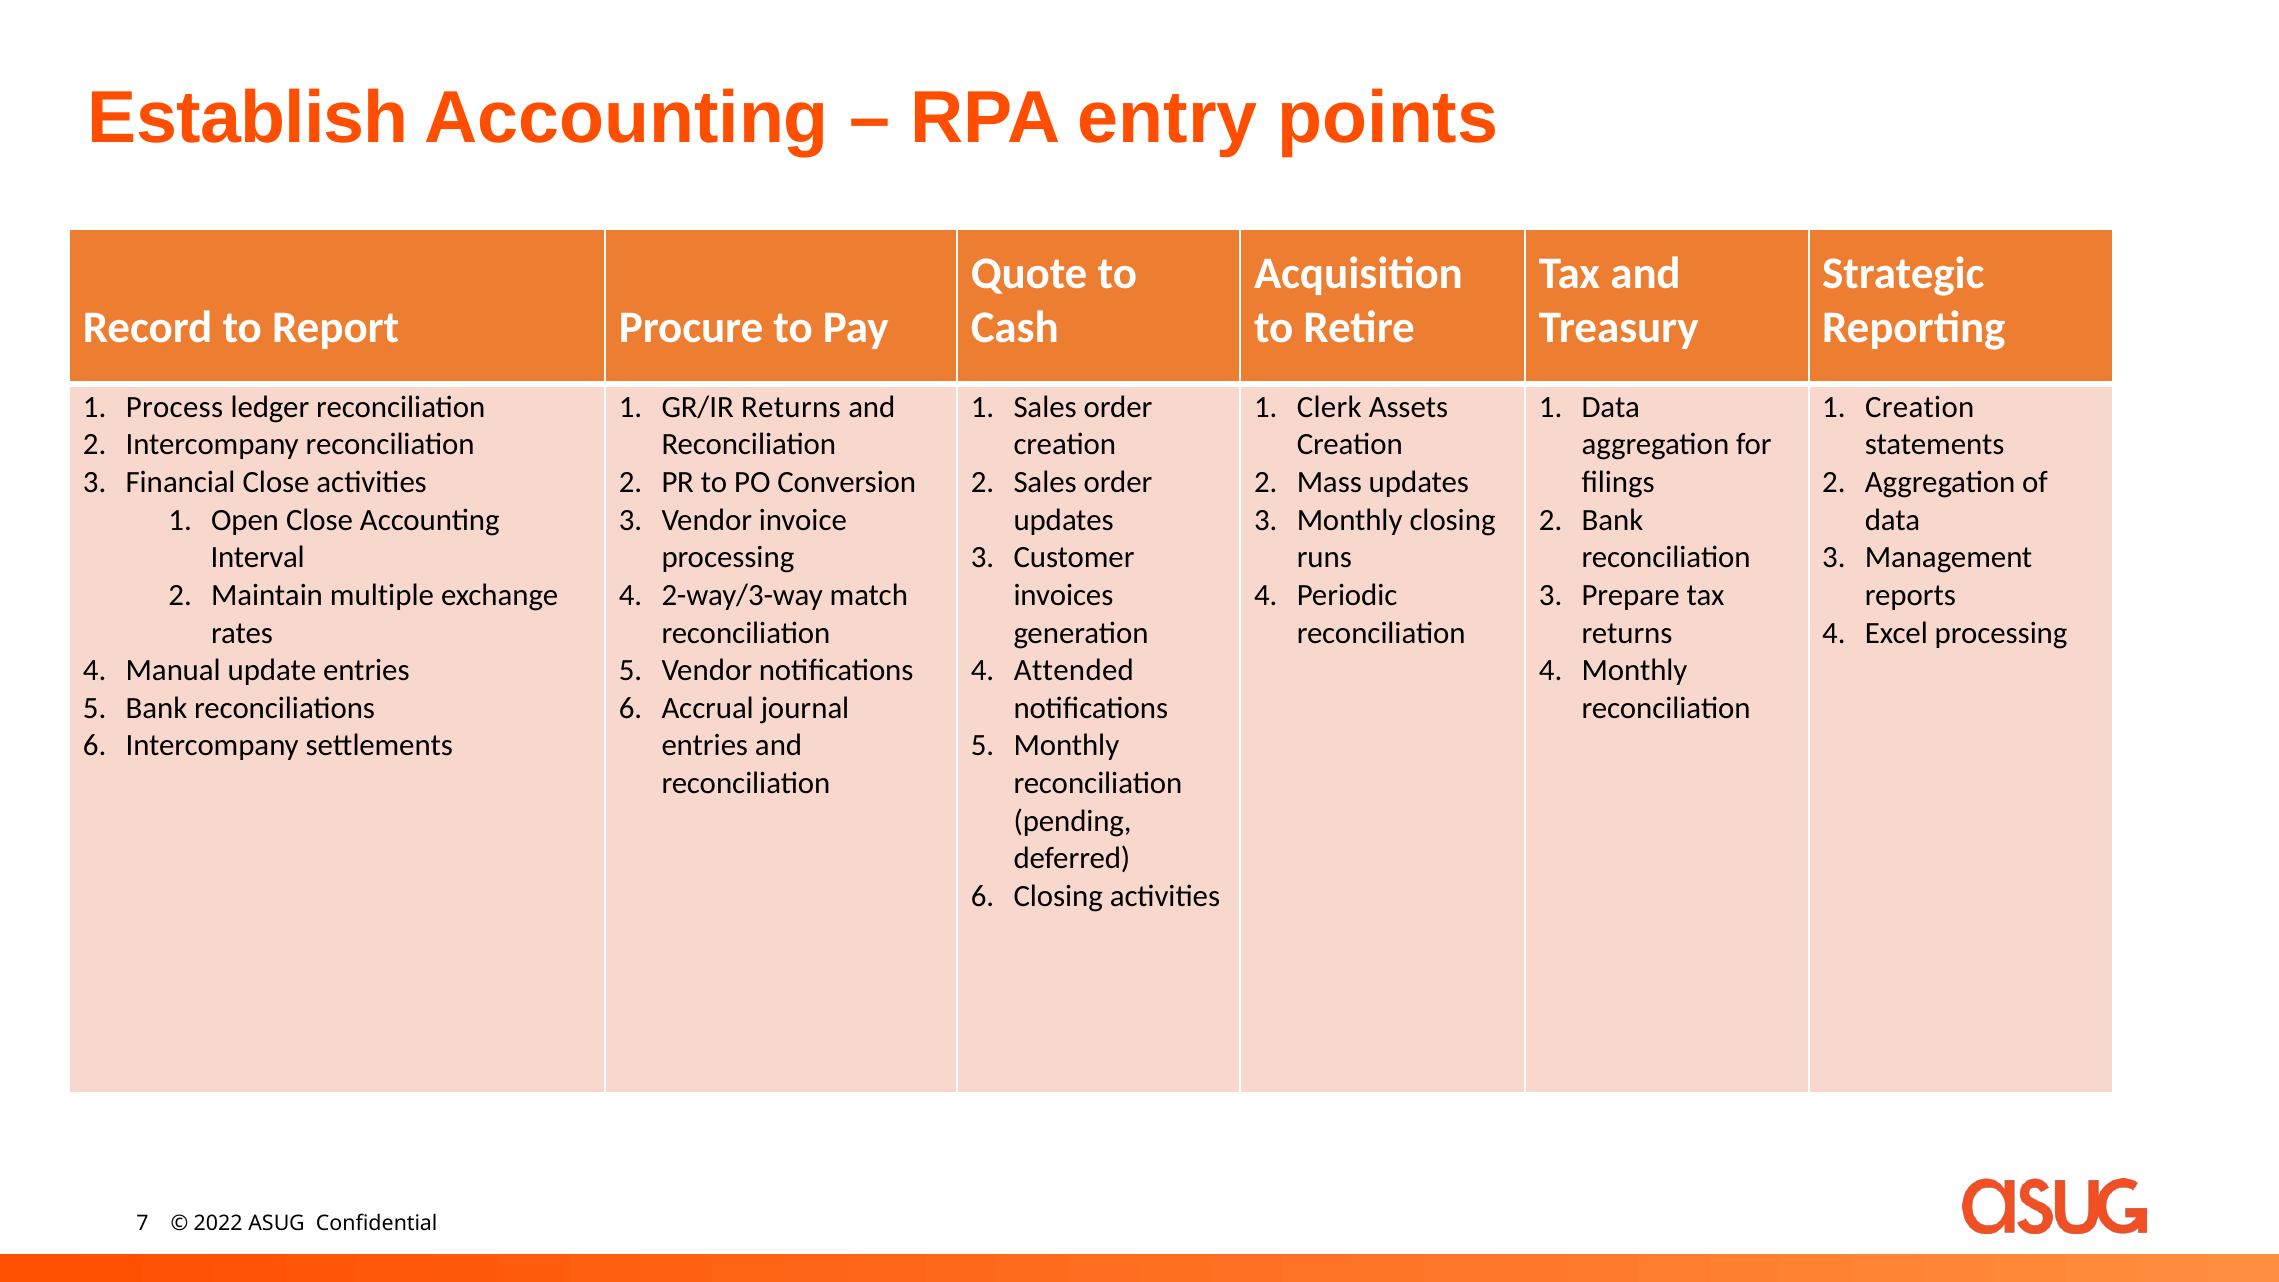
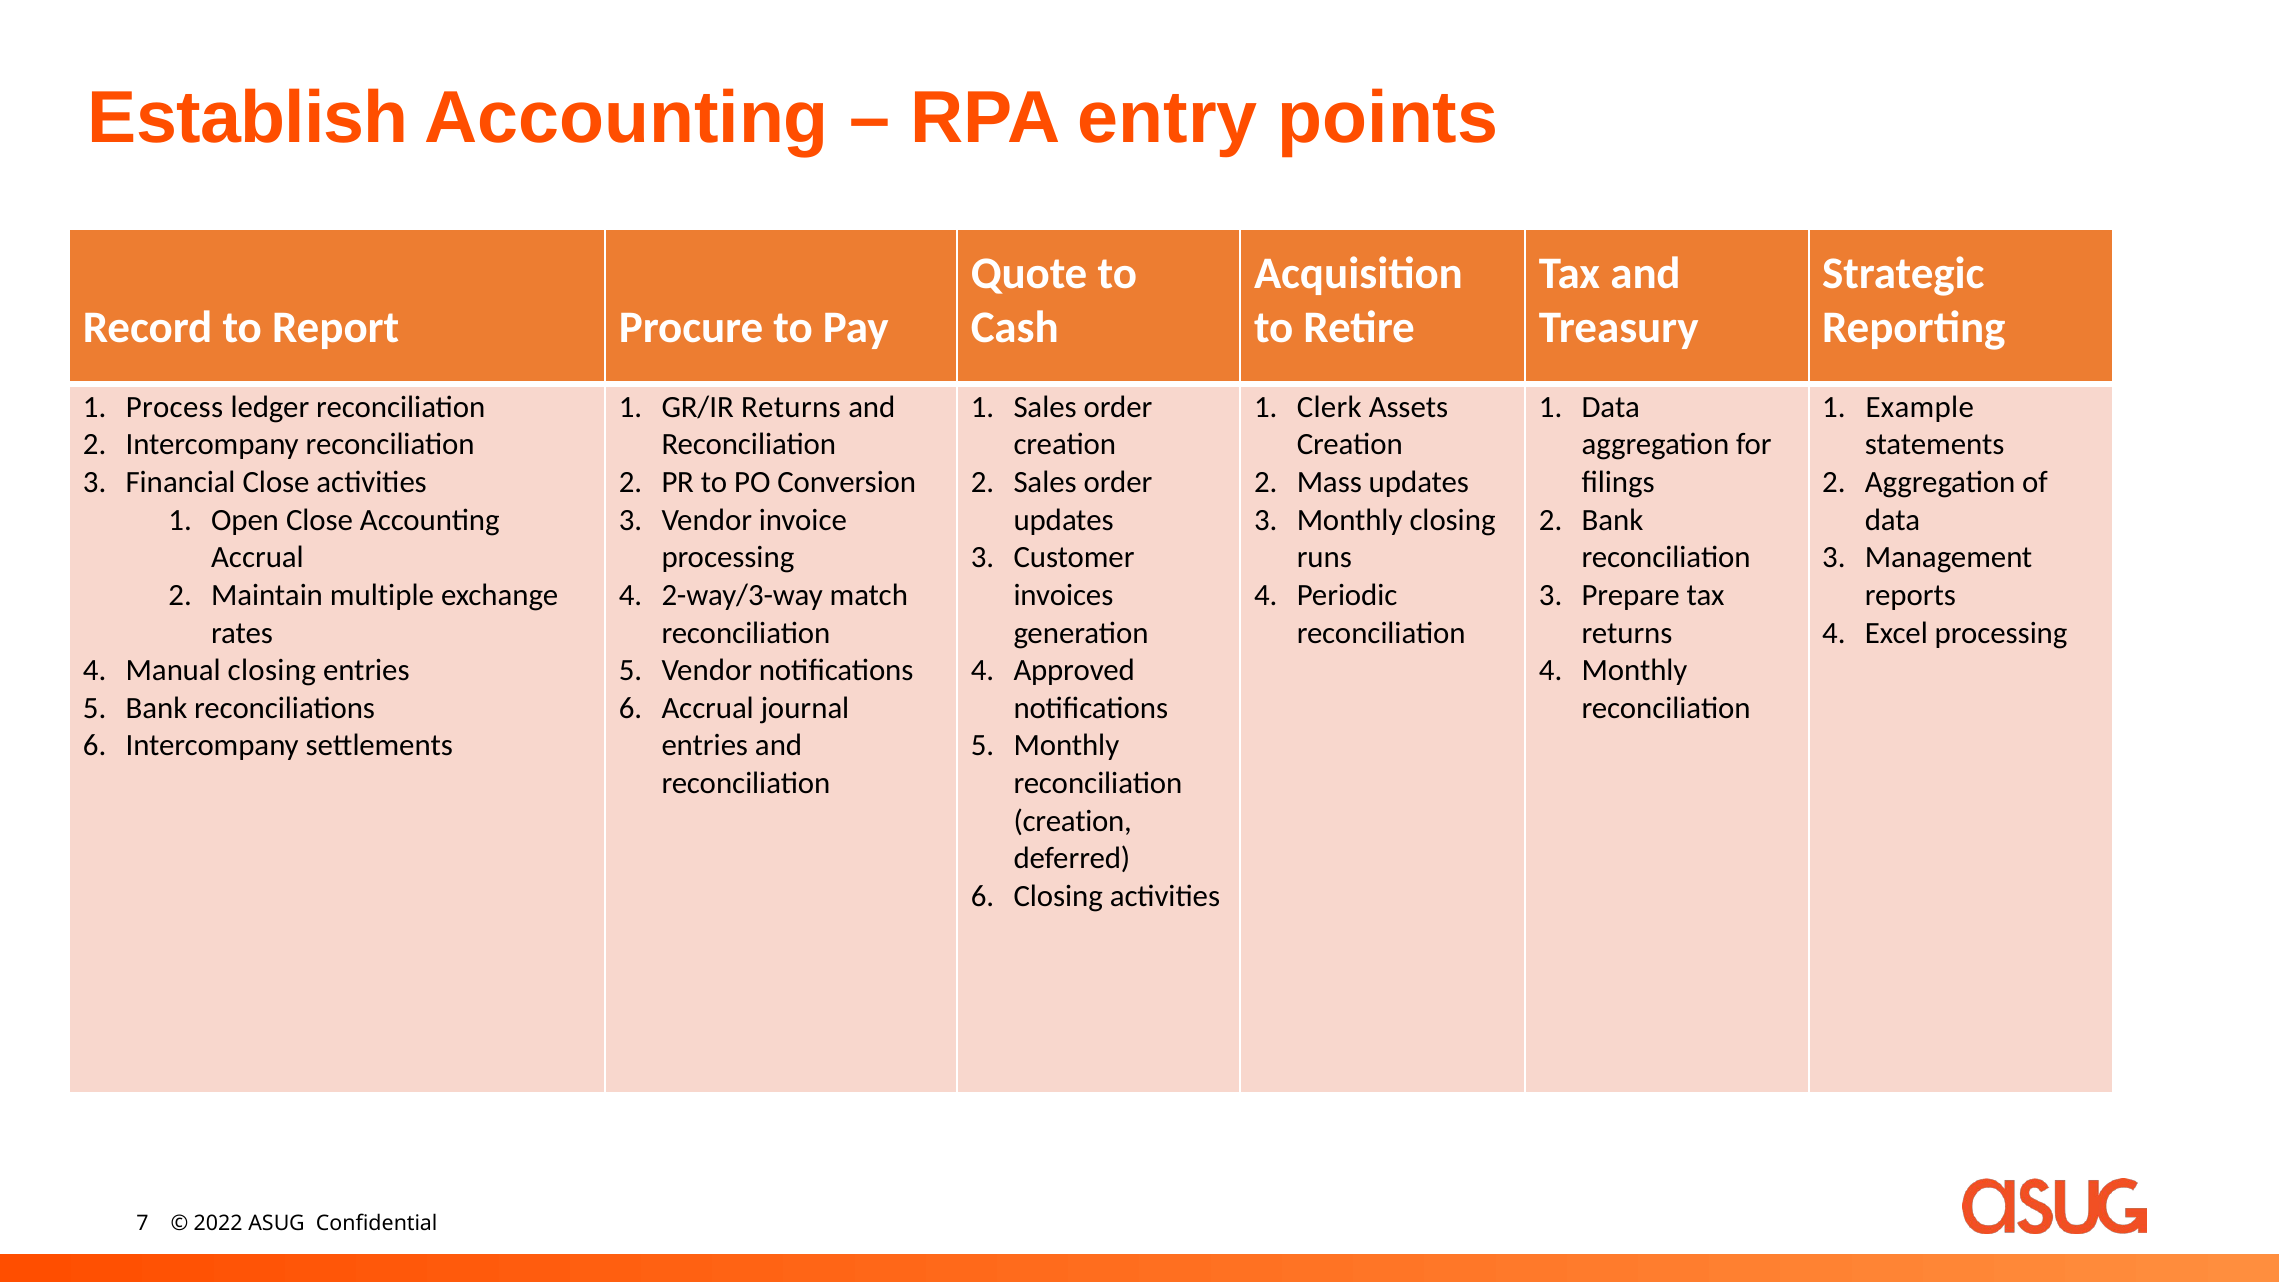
Creation: Creation -> Example (1920, 407)
Interval: Interval -> Accrual (257, 558)
Manual update: update -> closing (272, 670)
Attended: Attended -> Approved (1074, 670)
pending: pending -> creation (1073, 821)
